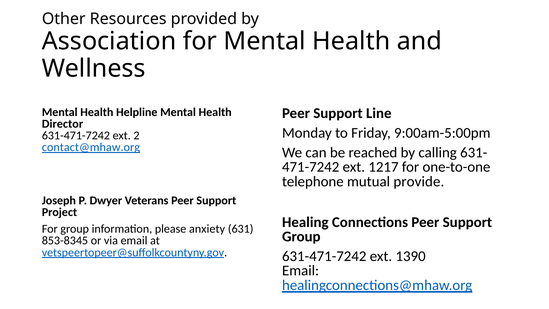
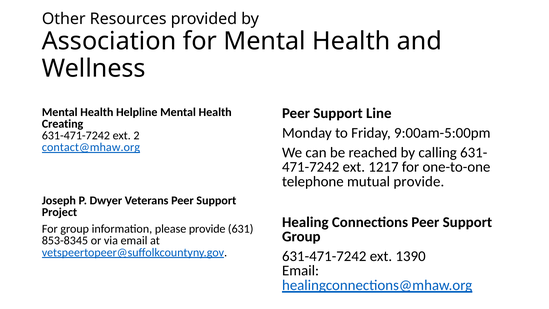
Director: Director -> Creating (63, 124)
please anxiety: anxiety -> provide (207, 229)
